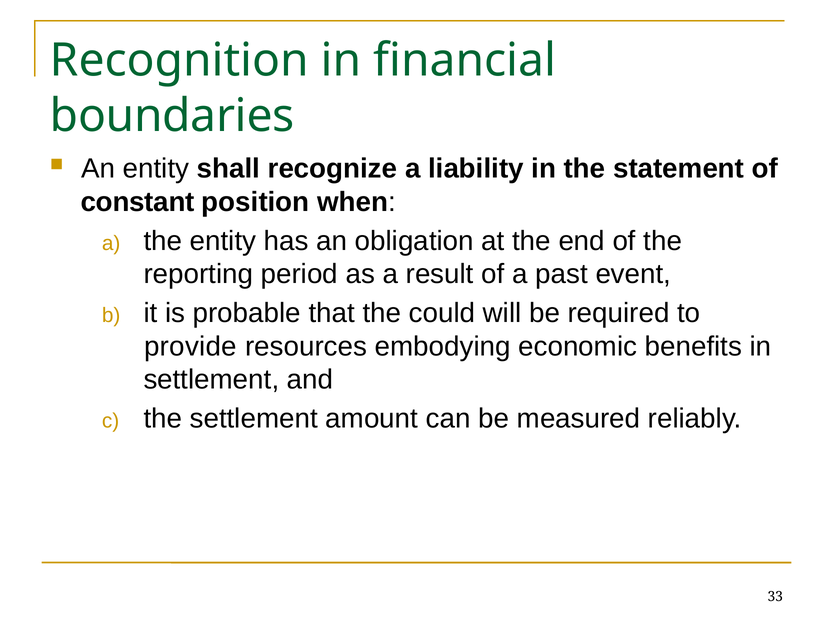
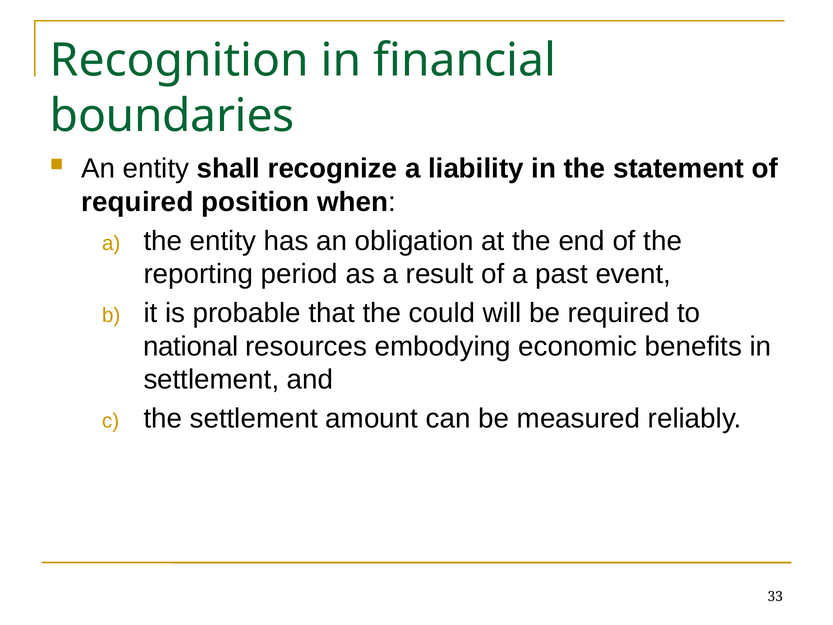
constant: constant -> required (137, 202)
provide: provide -> national (191, 346)
